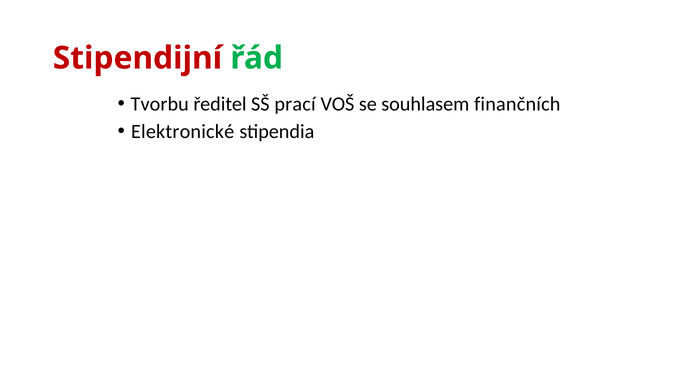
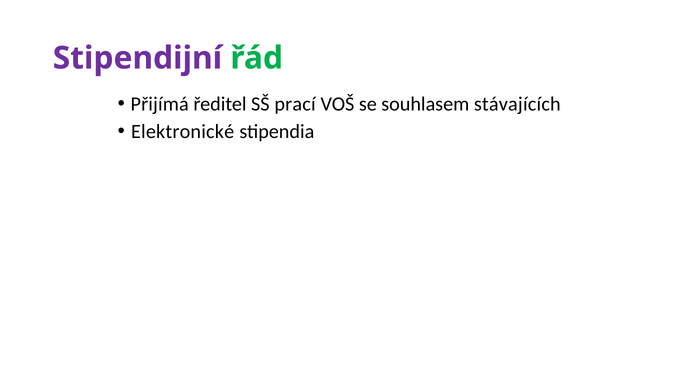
Stipendijní colour: red -> purple (137, 58)
Tvorbu: Tvorbu -> Přijímá (160, 104)
finančních: finančních -> stávajících (517, 104)
